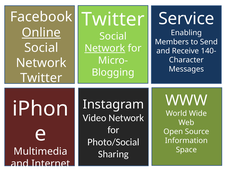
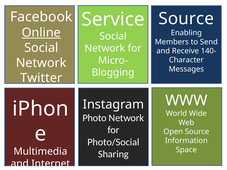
Service: Service -> Source (186, 19)
Twitter: Twitter -> Service (113, 19)
Network underline: present -> none (105, 48)
Video: Video -> Photo (95, 118)
